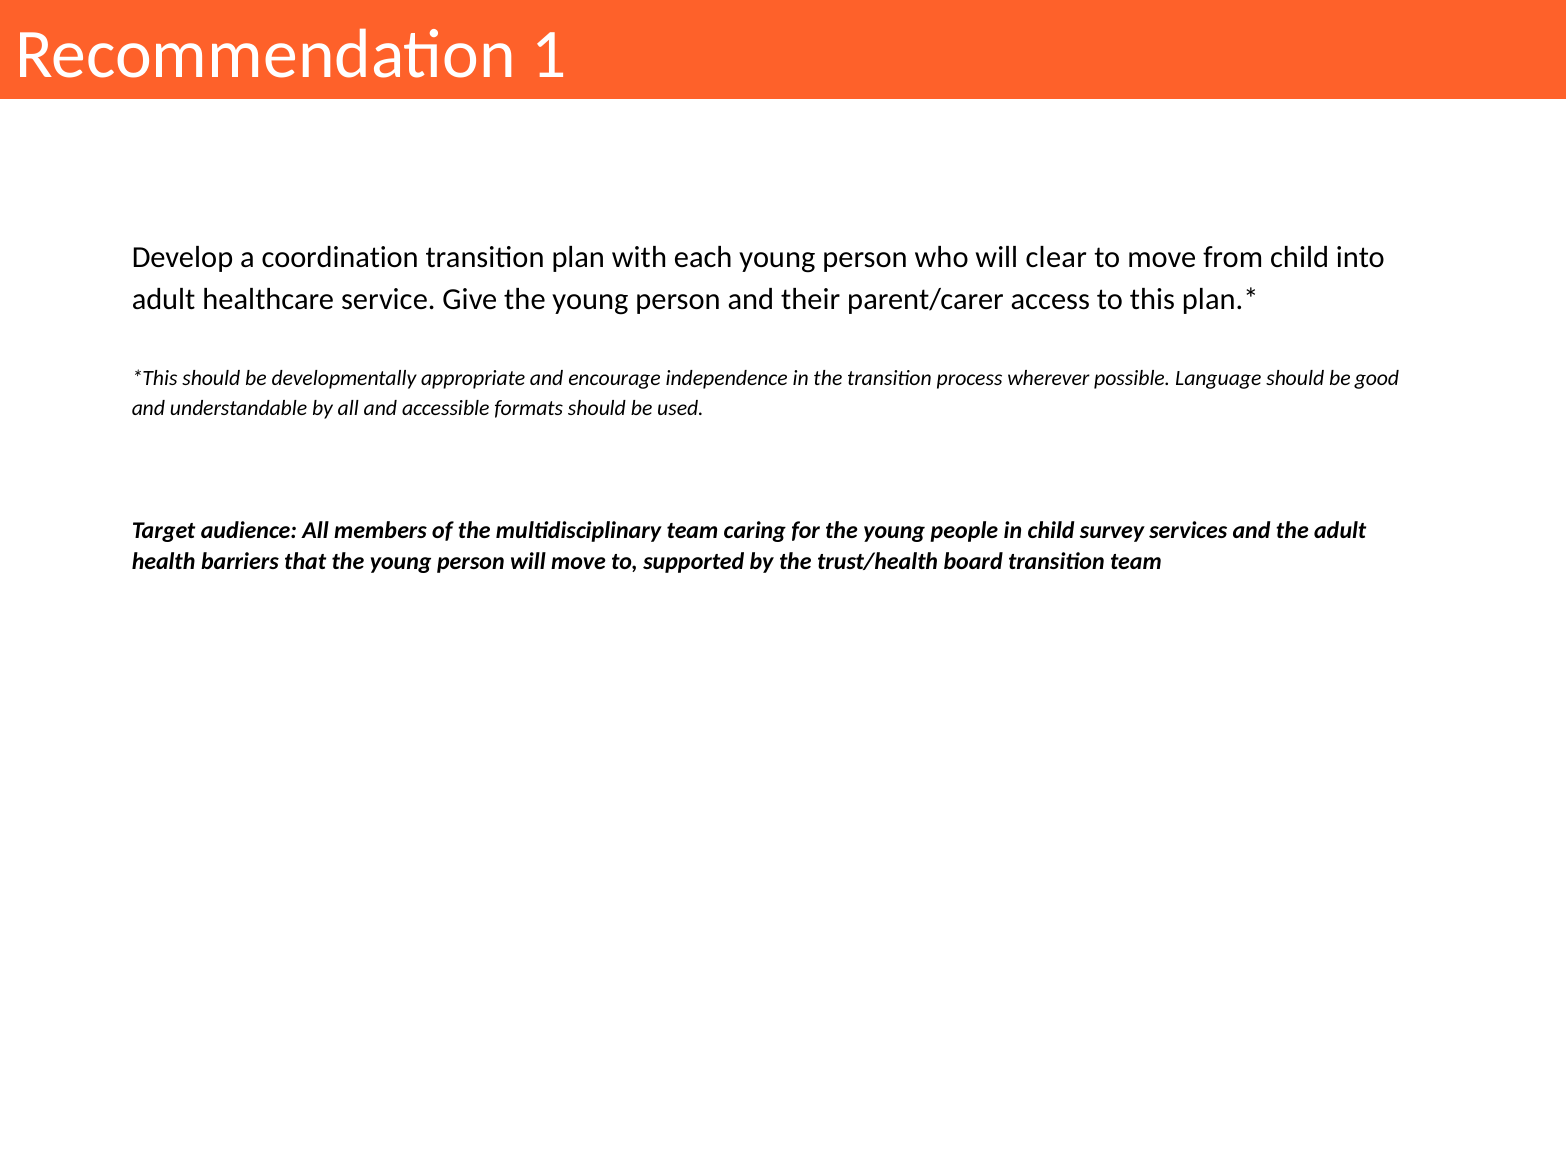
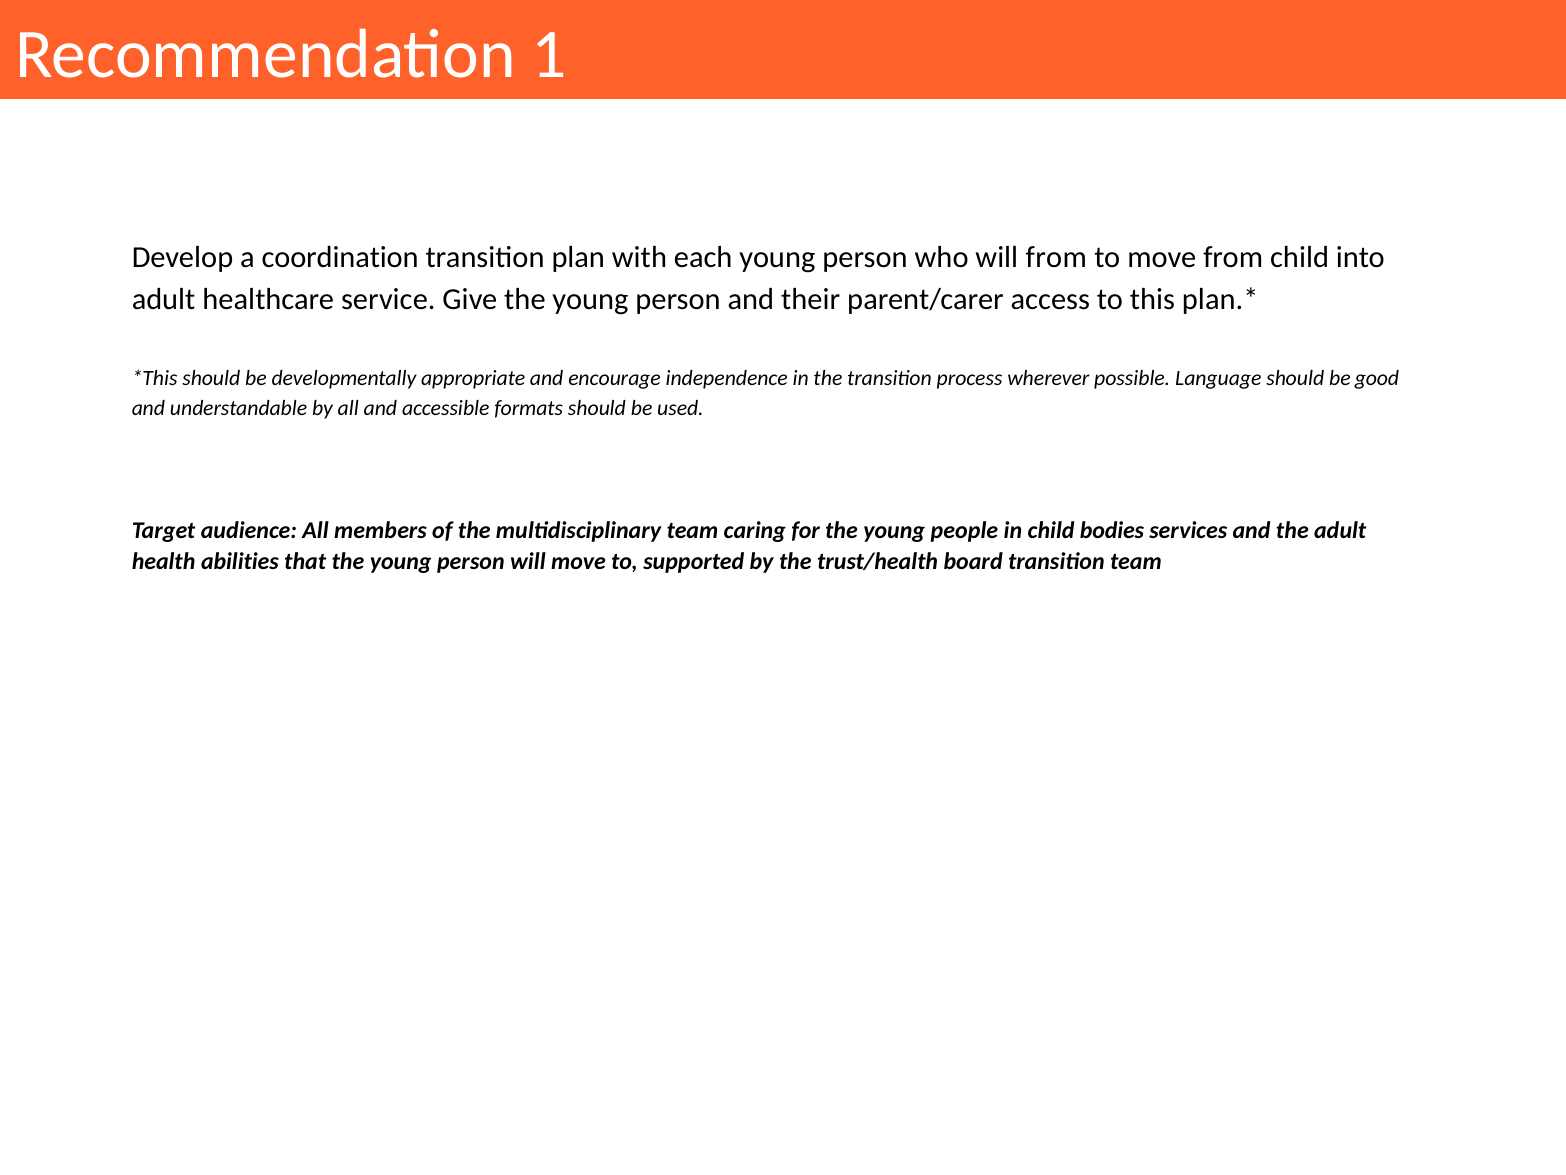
will clear: clear -> from (1056, 258)
survey: survey -> bodies (1112, 530)
barriers: barriers -> abilities (240, 562)
